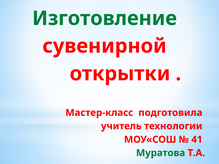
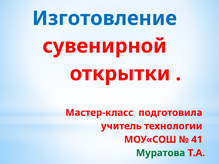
Изготовление colour: green -> blue (105, 18)
